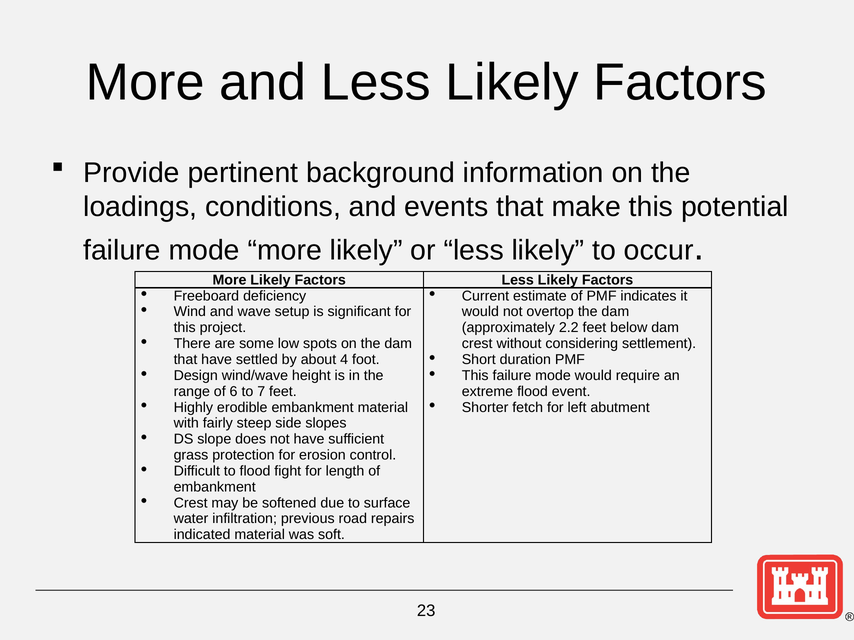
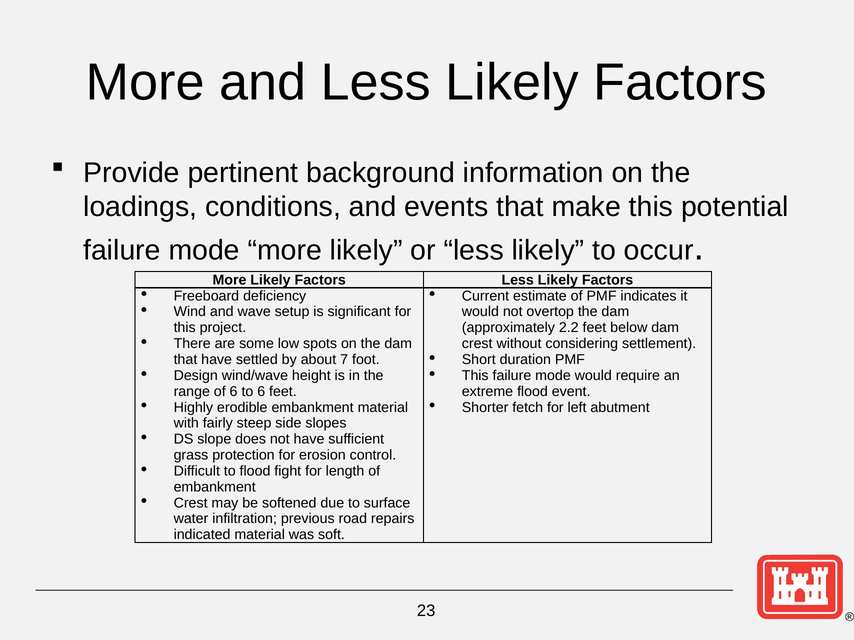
4: 4 -> 7 (344, 360)
to 7: 7 -> 6 (261, 392)
